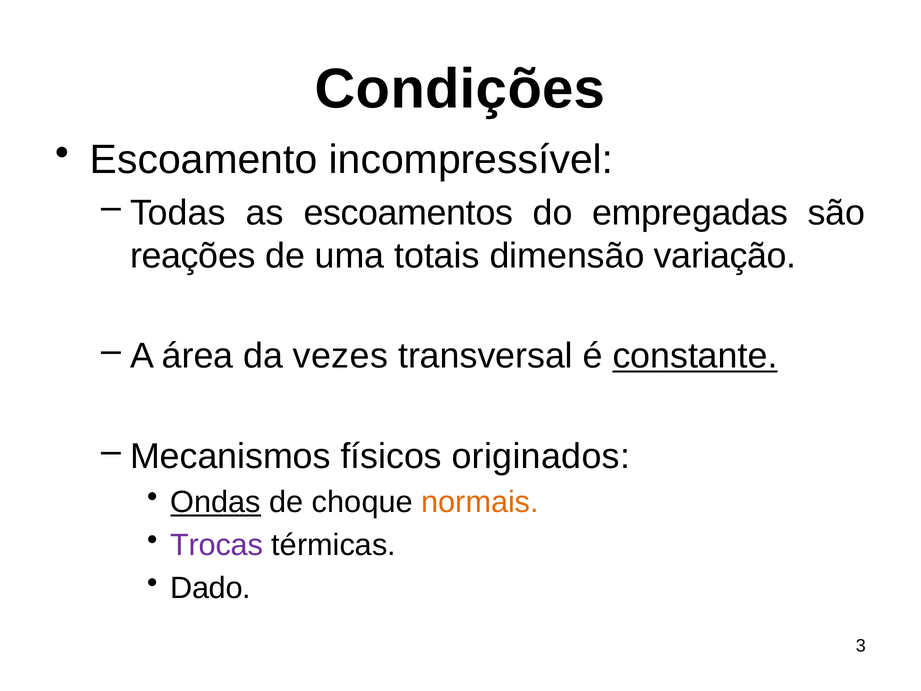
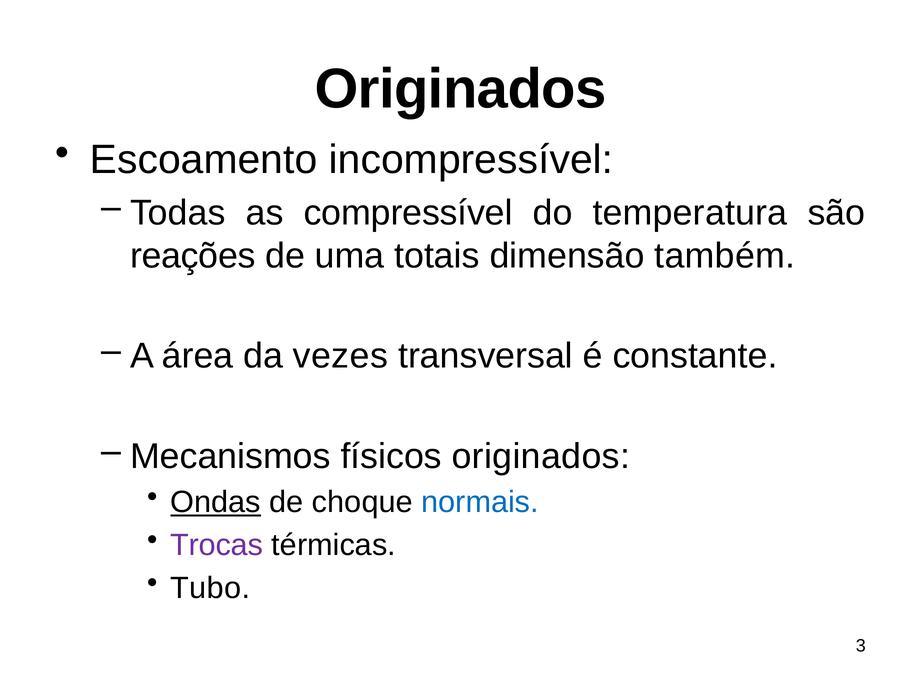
Condições: Condições -> Originados (461, 89)
escoamentos: escoamentos -> compressível (408, 213)
empregadas: empregadas -> temperatura (690, 213)
variação: variação -> também (725, 256)
constante underline: present -> none (695, 356)
normais colour: orange -> blue (480, 502)
Dado: Dado -> Tubo (210, 588)
